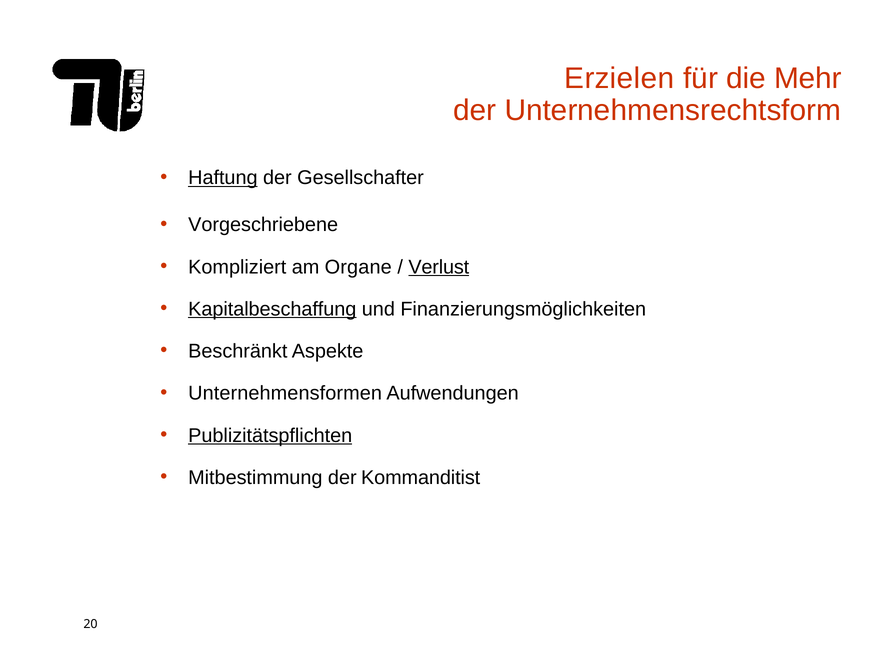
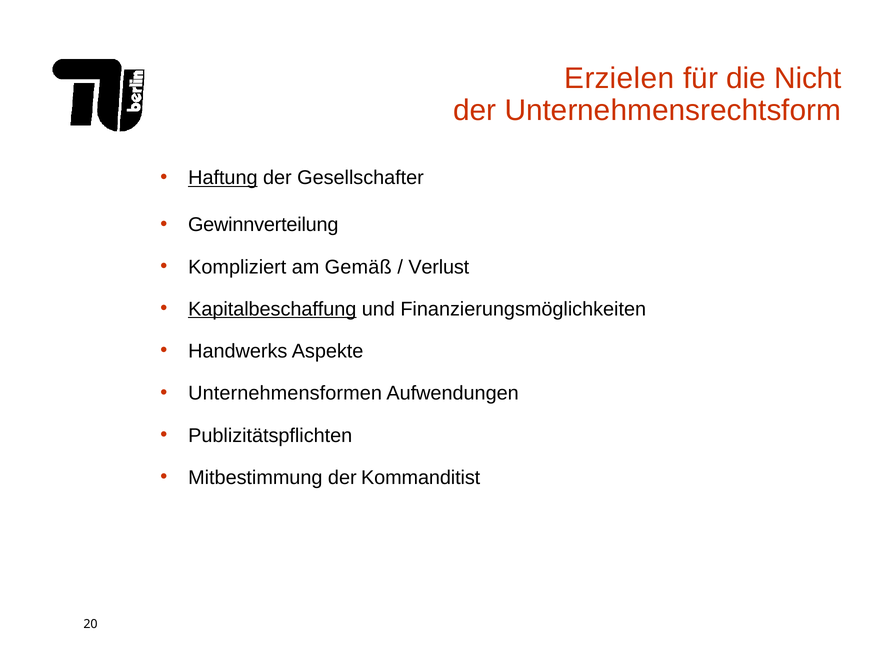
Mehr: Mehr -> Nicht (808, 78)
Vorgeschriebene: Vorgeschriebene -> Gewinnverteilung (263, 225)
Organe: Organe -> Gemäß (358, 267)
Verlust underline: present -> none (439, 267)
Beschränkt: Beschränkt -> Handwerks (238, 351)
Publizitätspflichten underline: present -> none (270, 436)
